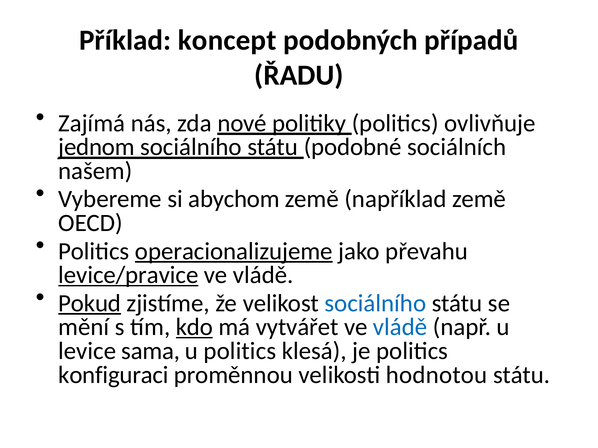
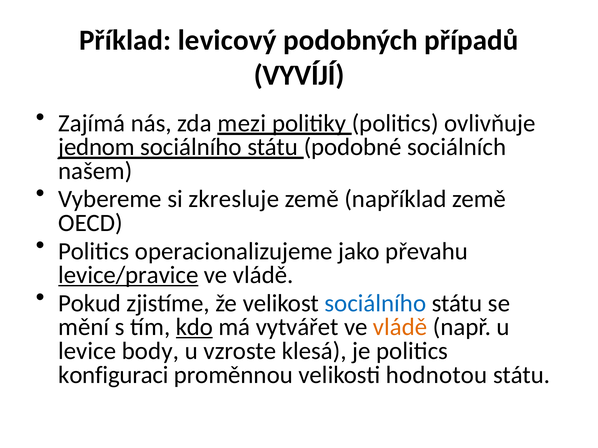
koncept: koncept -> levicový (227, 40)
ŘADU: ŘADU -> VYVÍJÍ (299, 75)
nové: nové -> mezi (242, 123)
abychom: abychom -> zkresluje (234, 199)
operacionalizujeme underline: present -> none (234, 251)
Pokud underline: present -> none (90, 303)
vládě colour: blue -> orange (400, 327)
sama: sama -> body (150, 351)
u politics: politics -> vzroste (240, 351)
